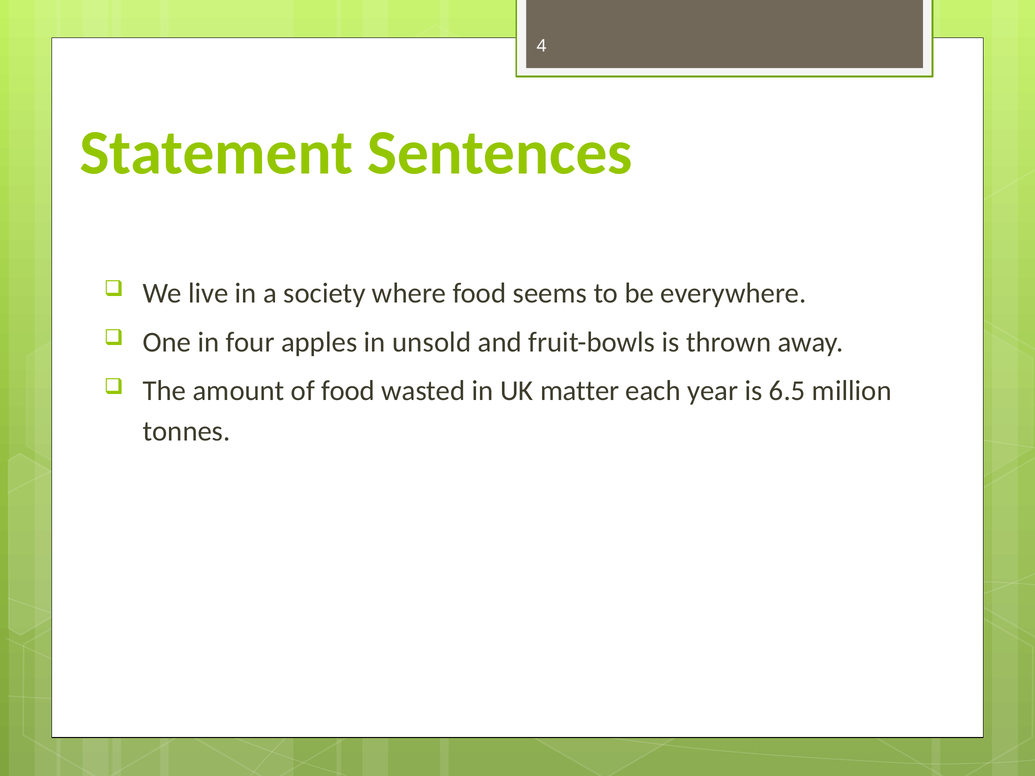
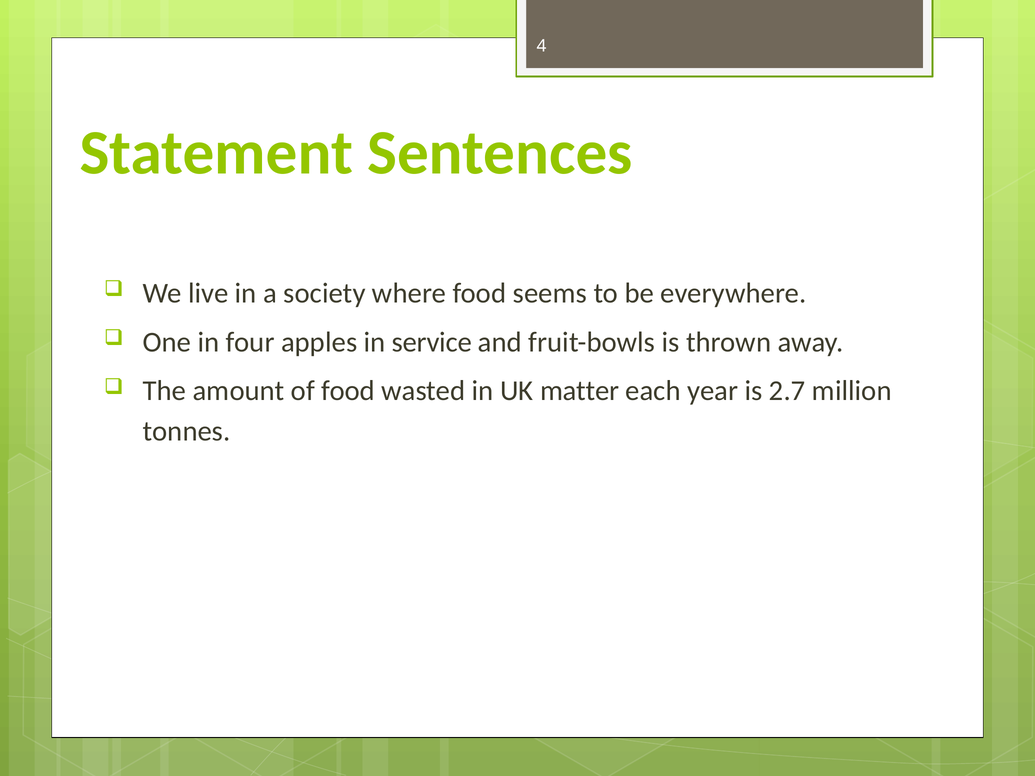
unsold: unsold -> service (432, 342)
6.5: 6.5 -> 2.7 (787, 391)
